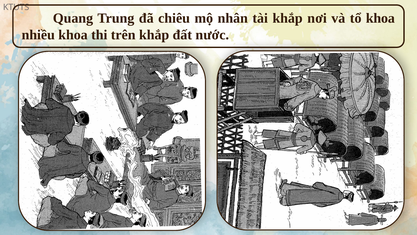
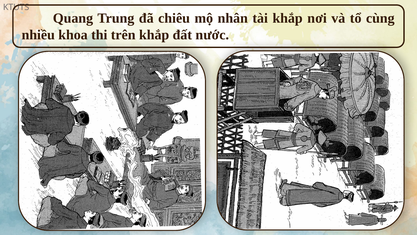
tổ khoa: khoa -> cùng (380, 18)
